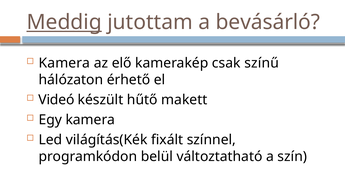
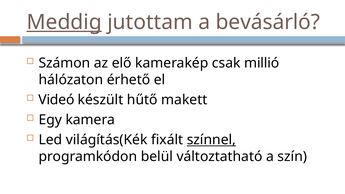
Kamera: Kamera -> Számon (64, 63)
színű: színű -> millió (262, 63)
színnel underline: none -> present (211, 140)
